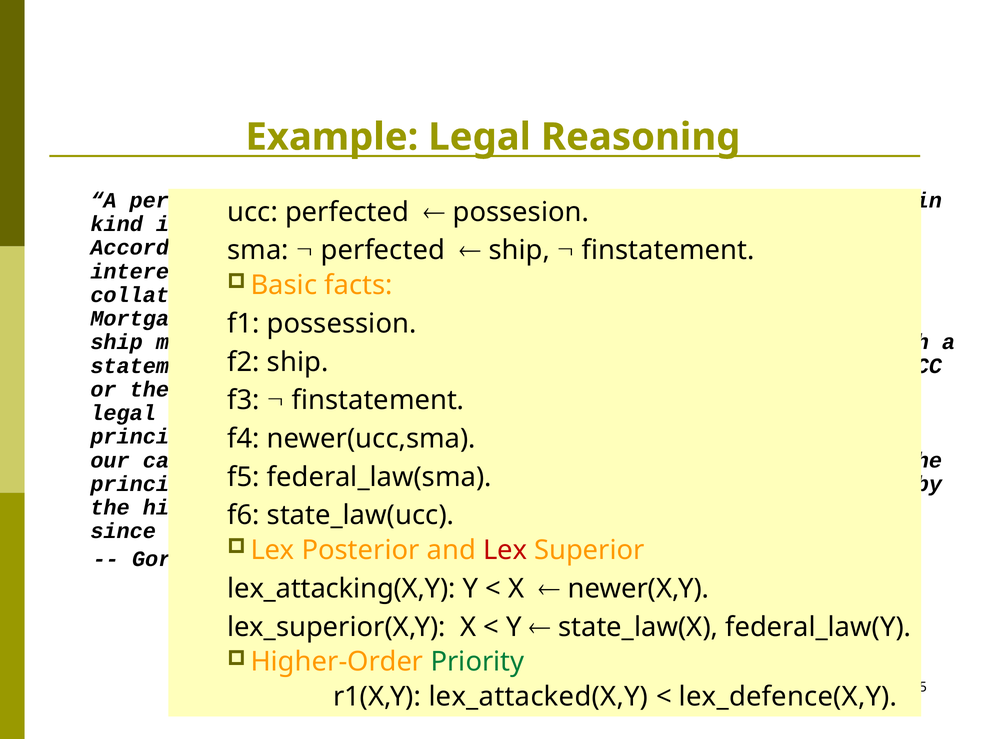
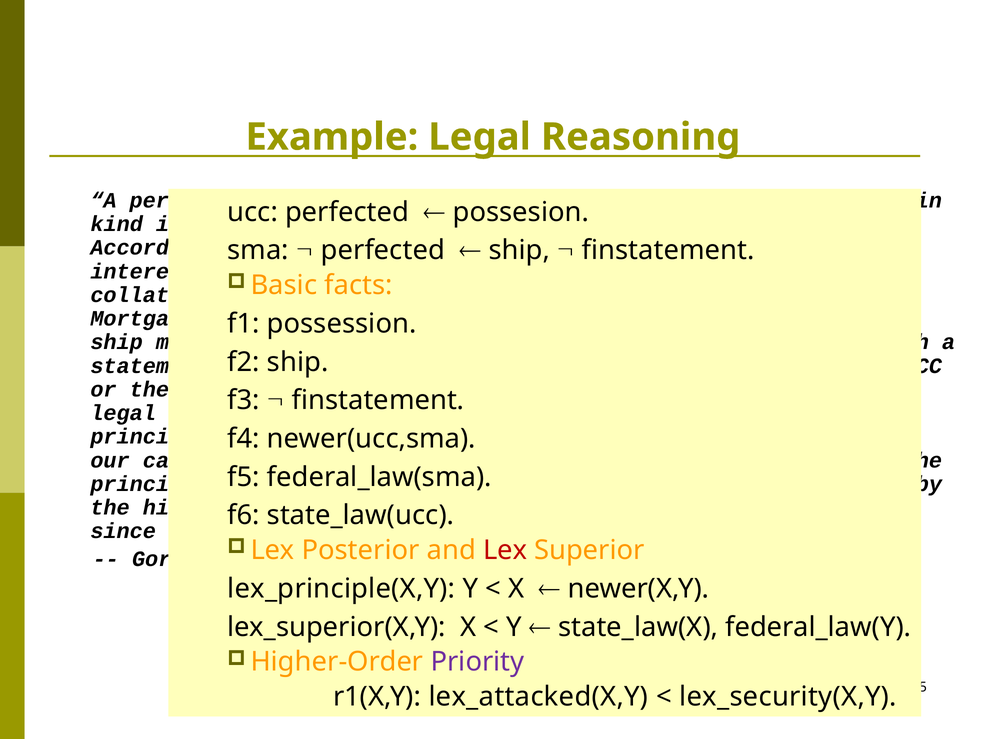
lex_attacking(X,Y: lex_attacking(X,Y -> lex_principle(X,Y (341, 589)
Priority colour: green -> purple (477, 662)
lex_defence(X,Y: lex_defence(X,Y -> lex_security(X,Y (788, 697)
